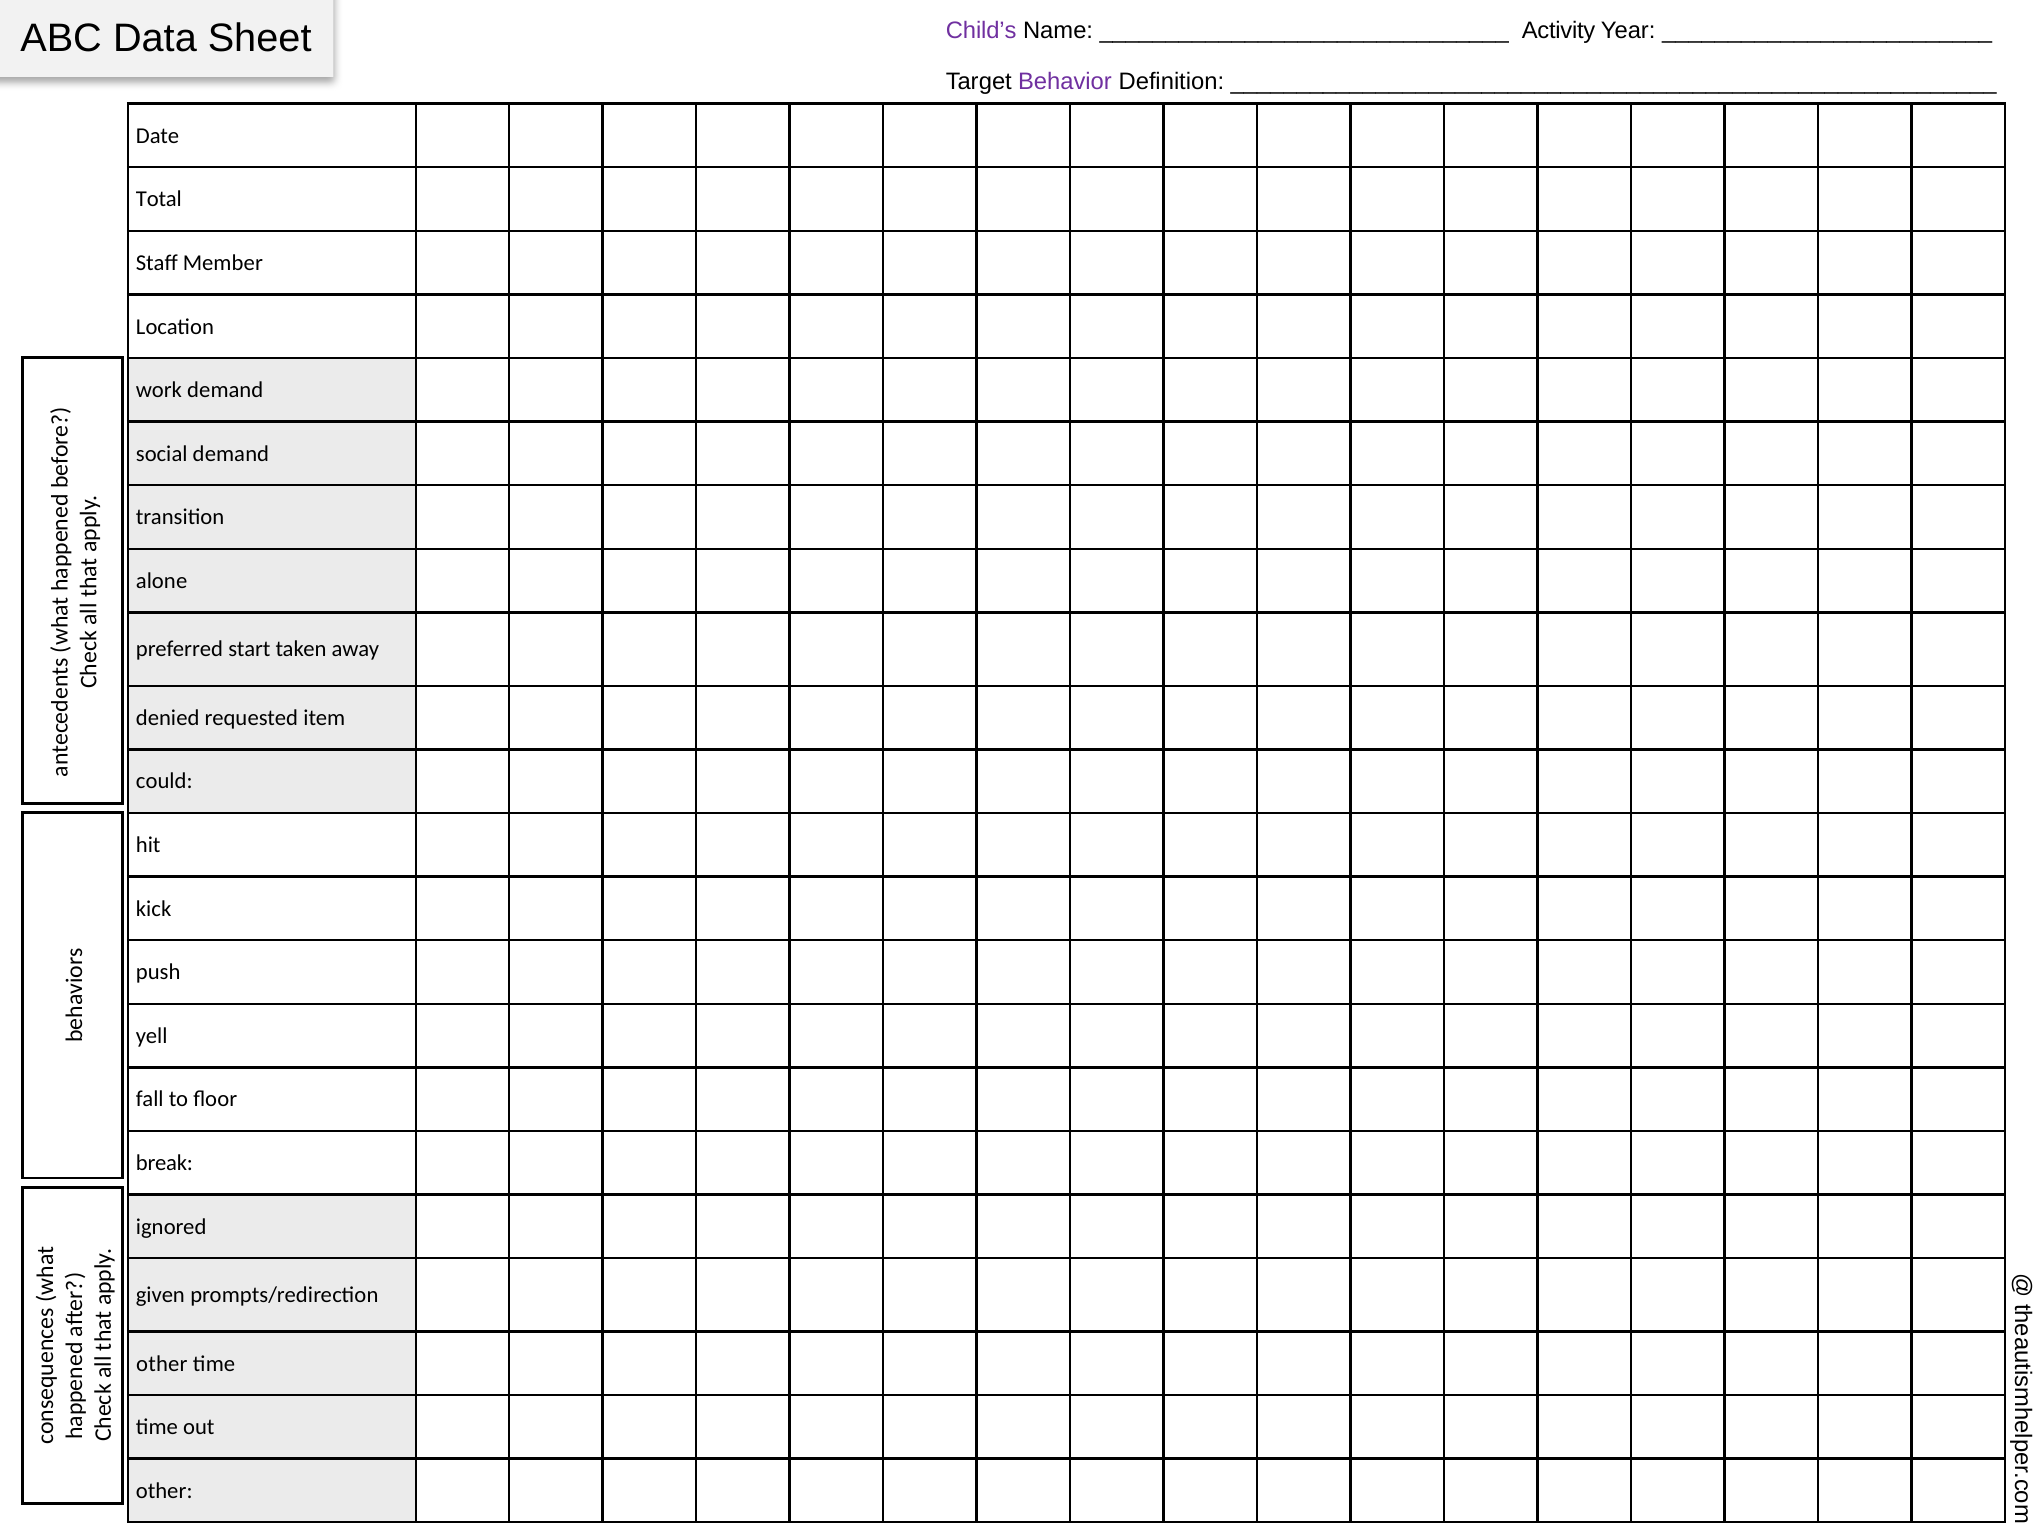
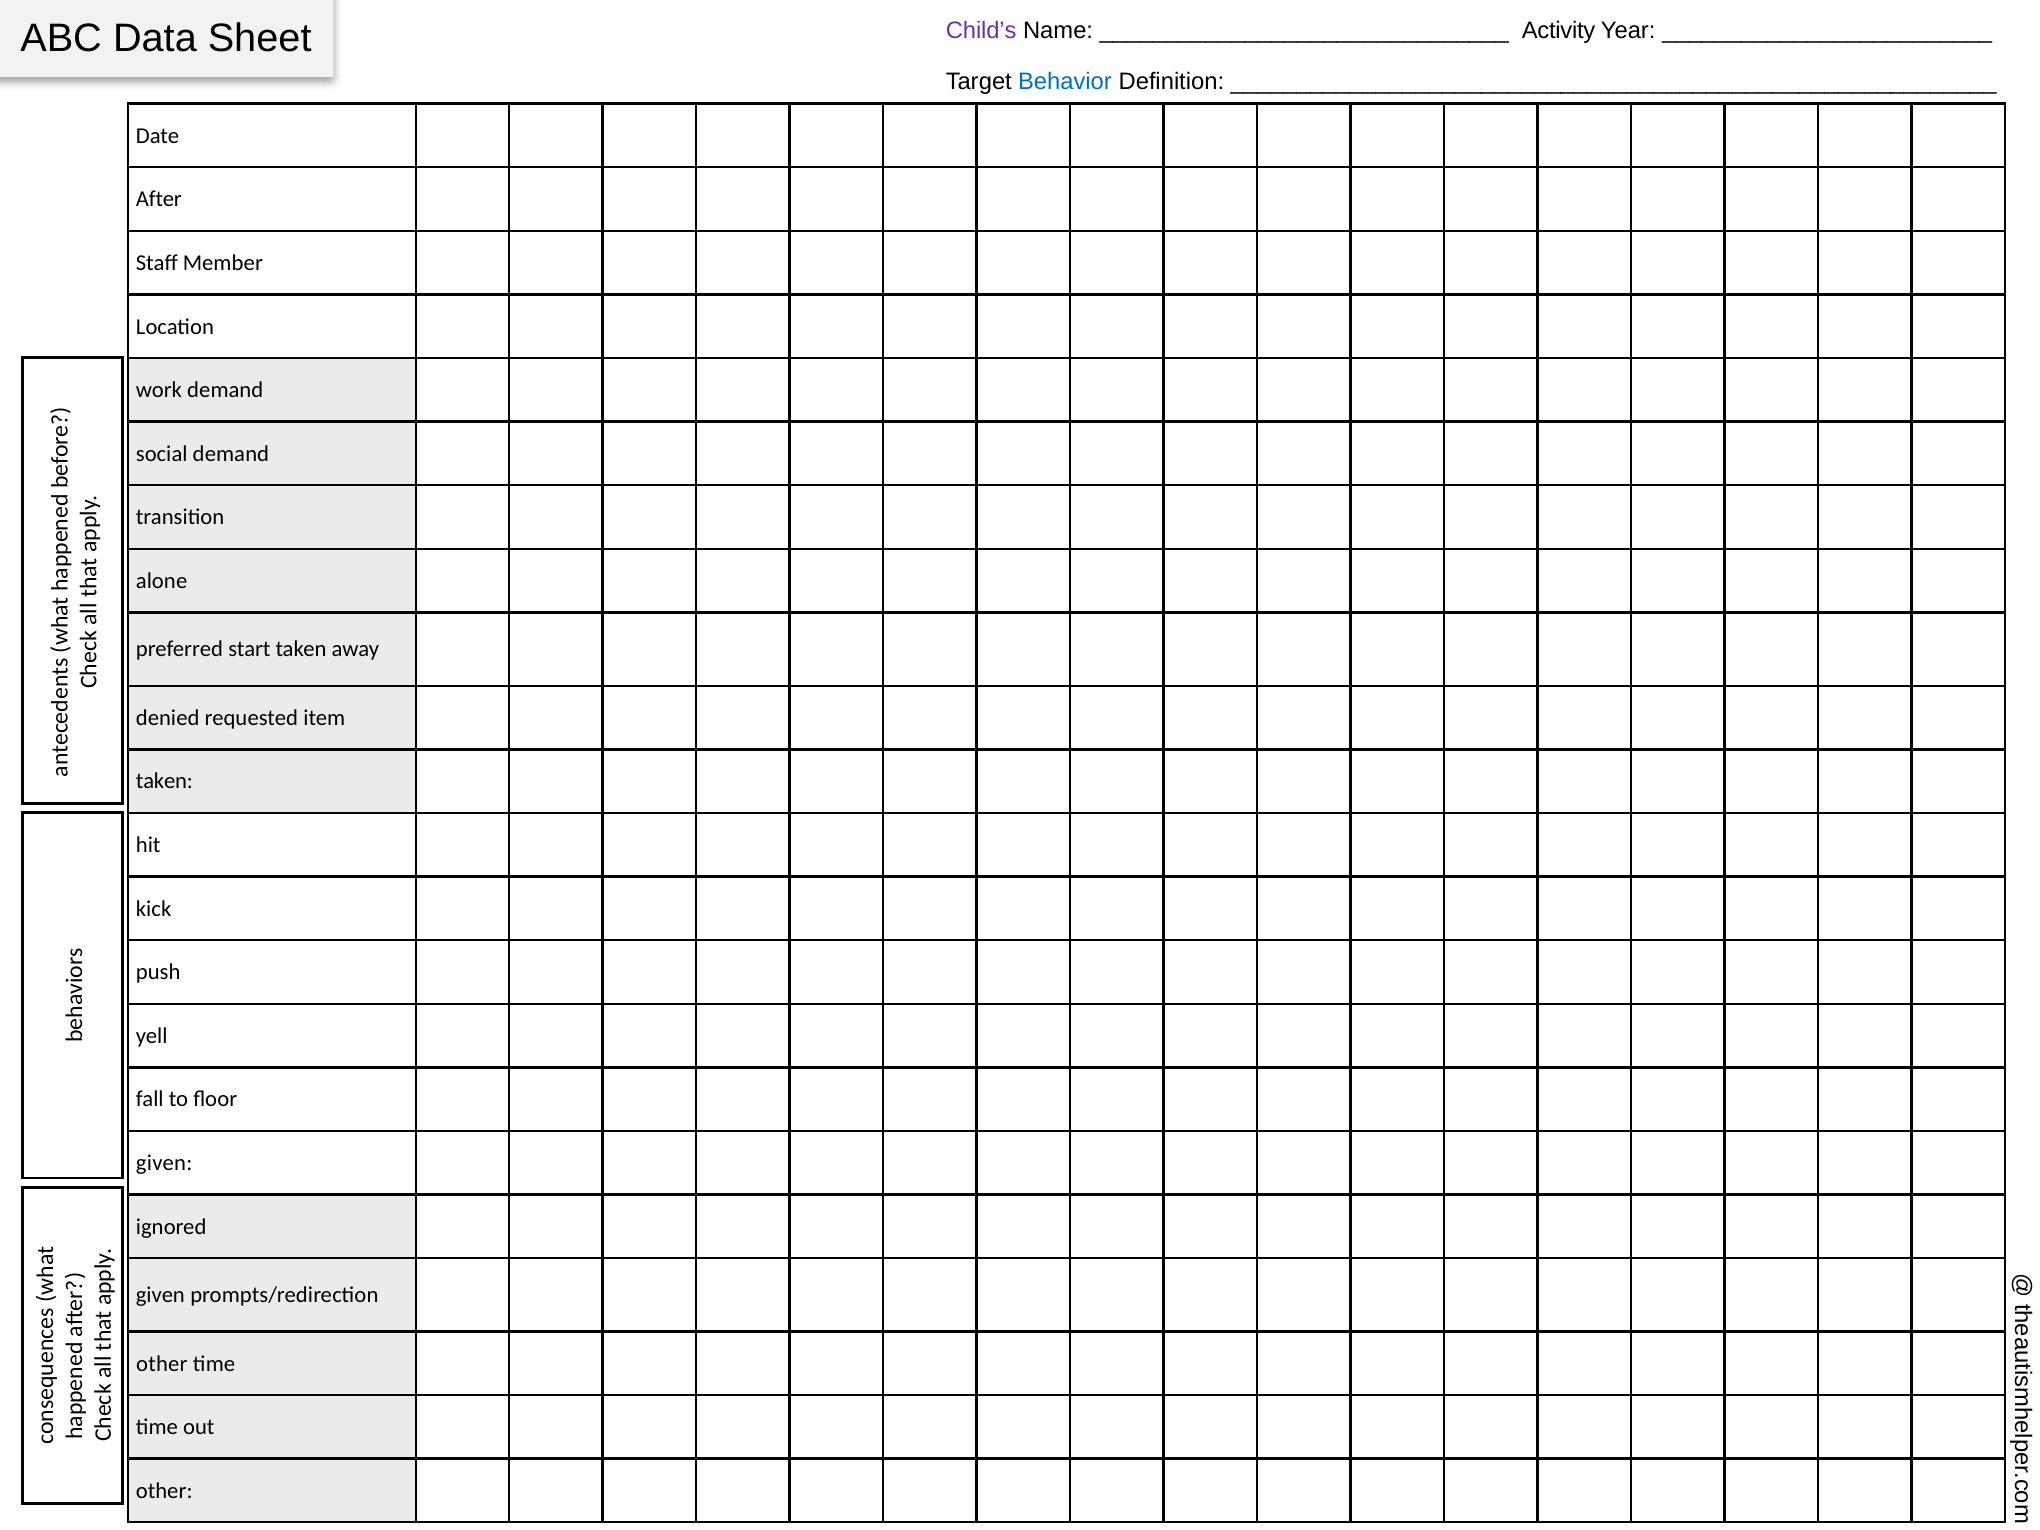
Behavior colour: purple -> blue (1065, 81)
Total: Total -> After (159, 199)
could: could -> taken (164, 781)
break: break -> given (164, 1163)
